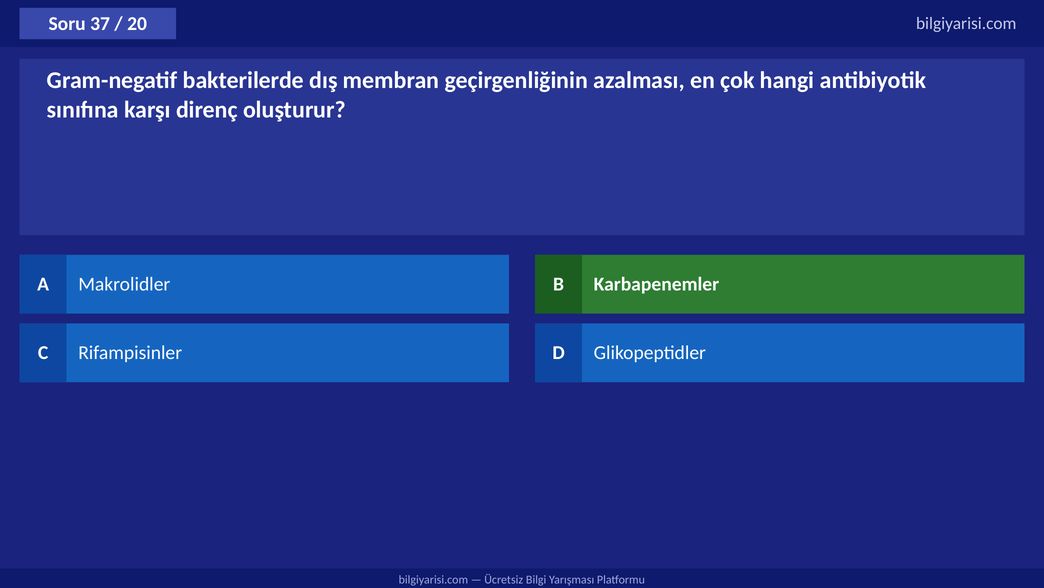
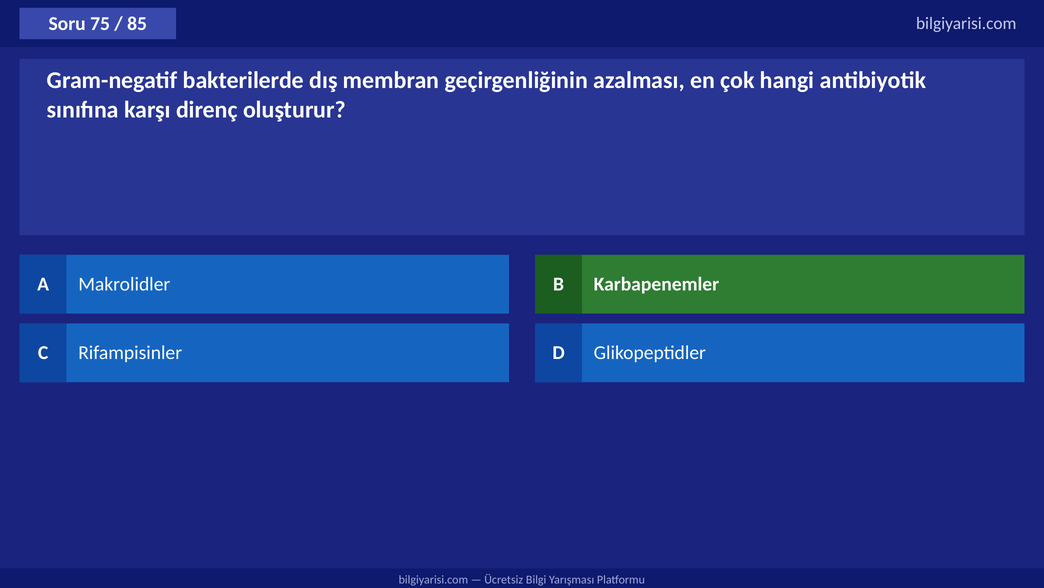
37: 37 -> 75 (100, 24)
20: 20 -> 85 (137, 24)
